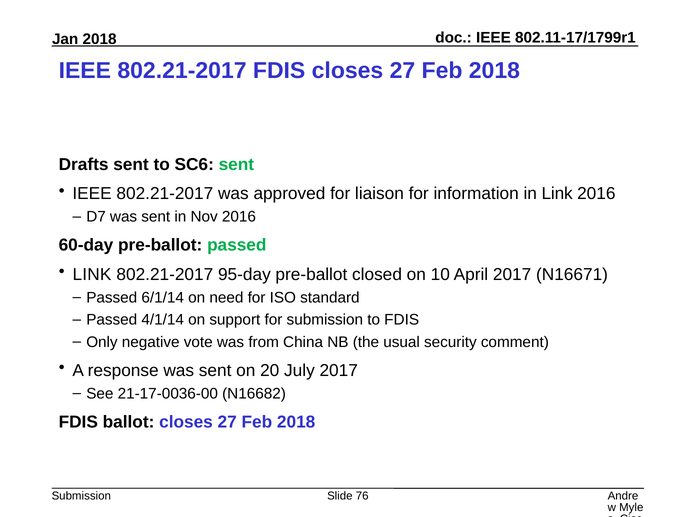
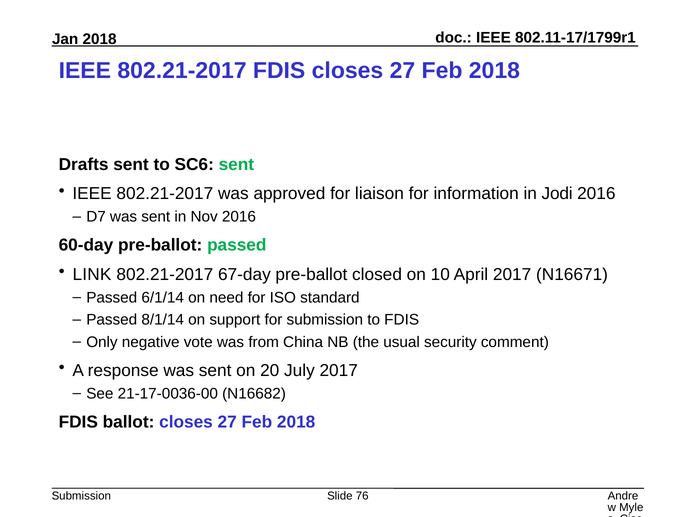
in Link: Link -> Jodi (557, 194)
95-day: 95-day -> 67-day (244, 275)
4/1/14: 4/1/14 -> 8/1/14 (163, 320)
